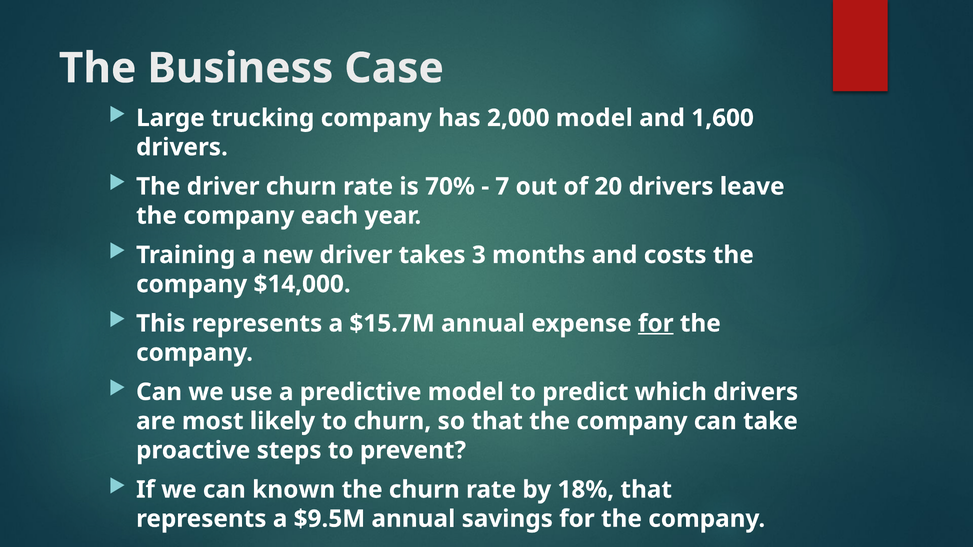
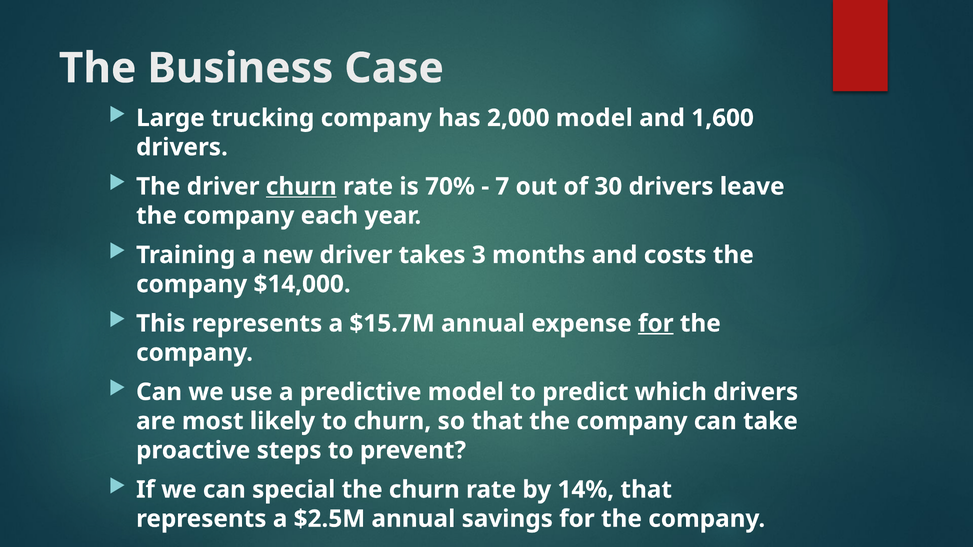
churn underline: none -> present (301, 187)
20: 20 -> 30 (608, 187)
known: known -> special (294, 490)
18%: 18% -> 14% (586, 490)
$9.5M: $9.5M -> $2.5M (329, 519)
